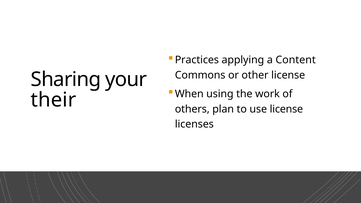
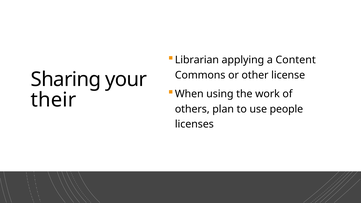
Practices: Practices -> Librarian (197, 60)
use license: license -> people (286, 109)
